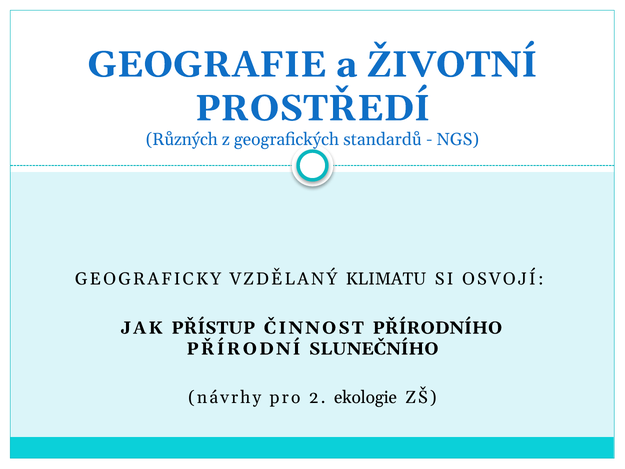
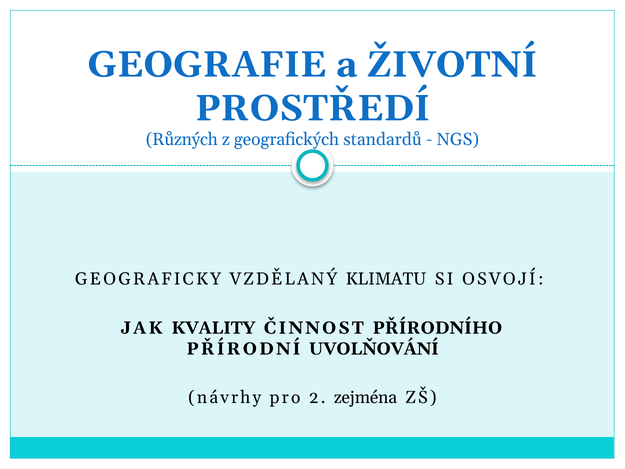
PŘÍSTUP: PŘÍSTUP -> KVALITY (213, 328)
SLUNEČNÍHO: SLUNEČNÍHO -> UVOLŇOVÁNÍ (374, 349)
ekologie: ekologie -> zejména (366, 397)
